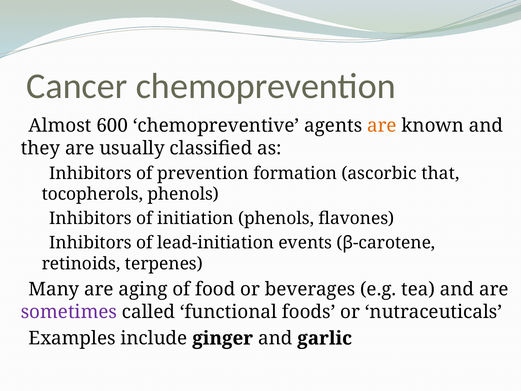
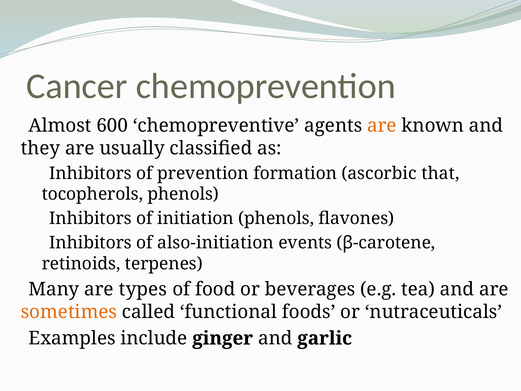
lead-initiation: lead-initiation -> also-initiation (215, 243)
aging: aging -> types (143, 289)
sometimes colour: purple -> orange (69, 312)
